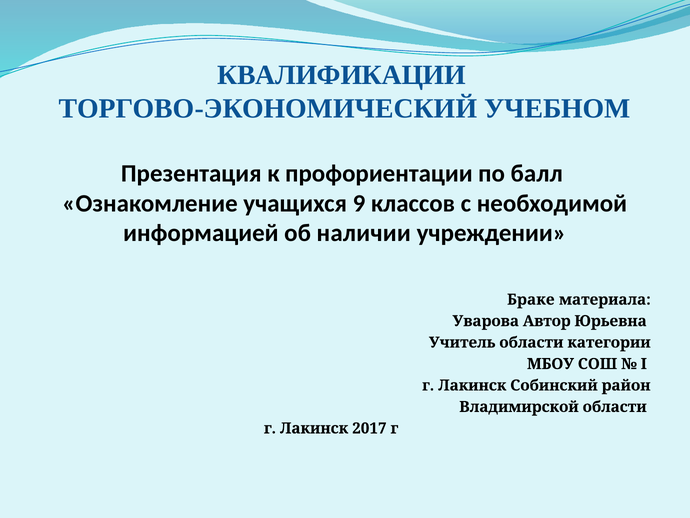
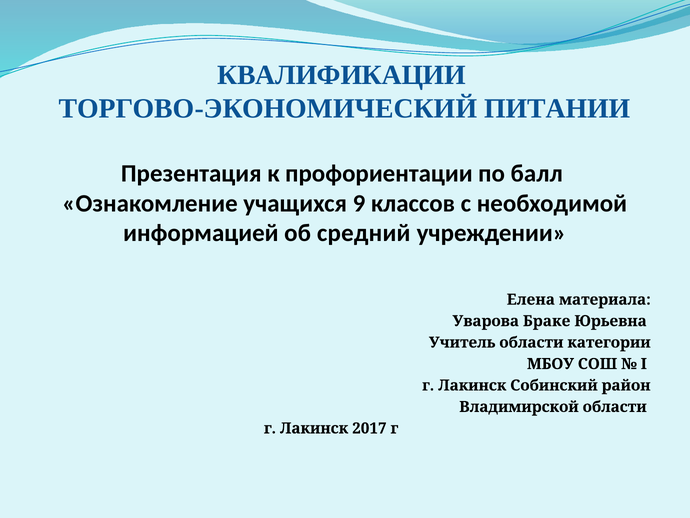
УЧЕБНОМ: УЧЕБНОМ -> ПИТАНИИ (557, 108)
наличии: наличии -> средний (364, 233)
Браке: Браке -> Елена (531, 299)
Автор: Автор -> Браке (547, 321)
